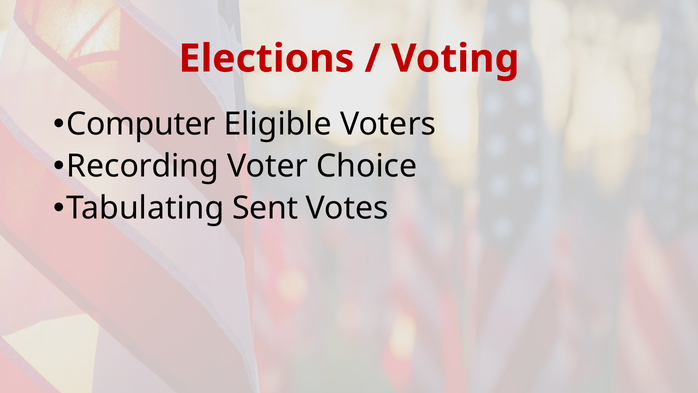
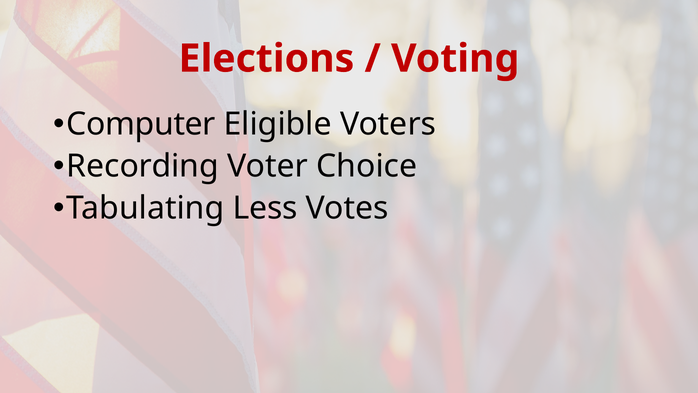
Sent: Sent -> Less (265, 208)
